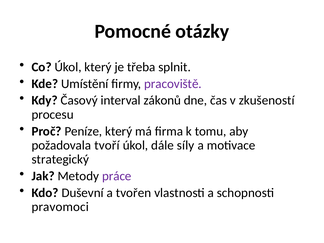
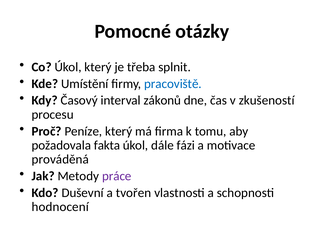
pracoviště colour: purple -> blue (173, 84)
tvoří: tvoří -> fakta (107, 145)
síly: síly -> fázi (186, 145)
strategický: strategický -> prováděná (60, 159)
pravomoci: pravomoci -> hodnocení (60, 207)
